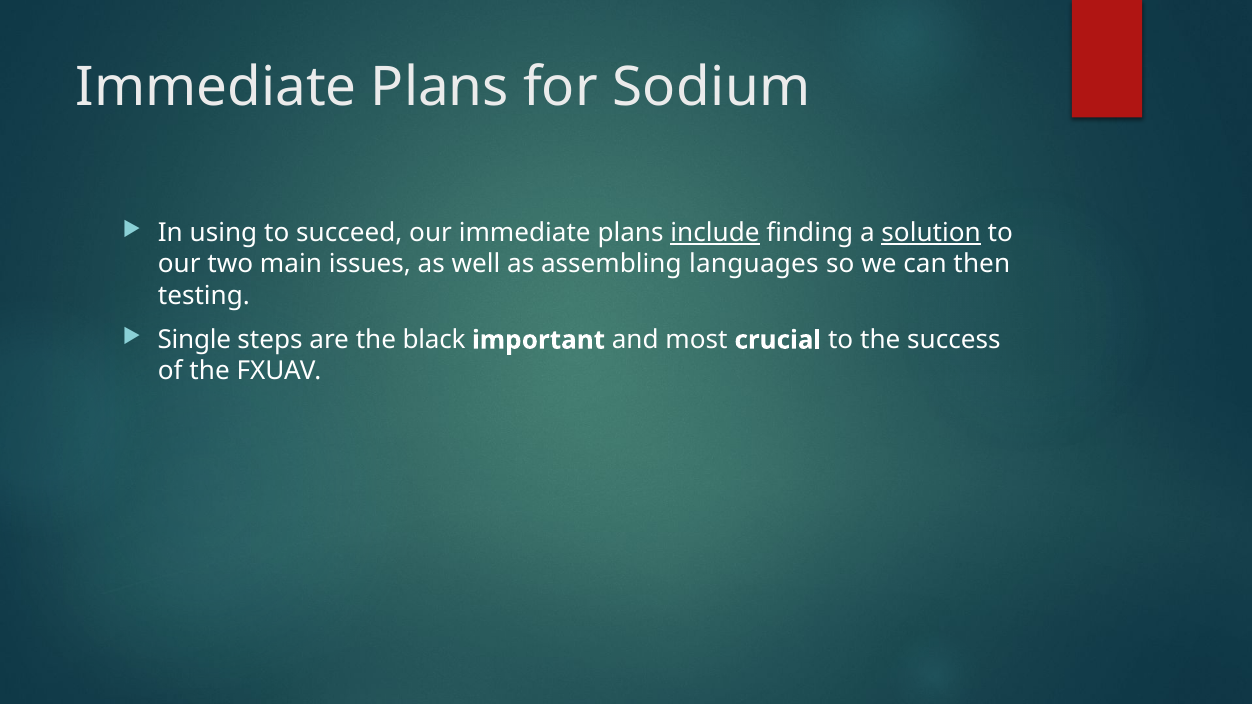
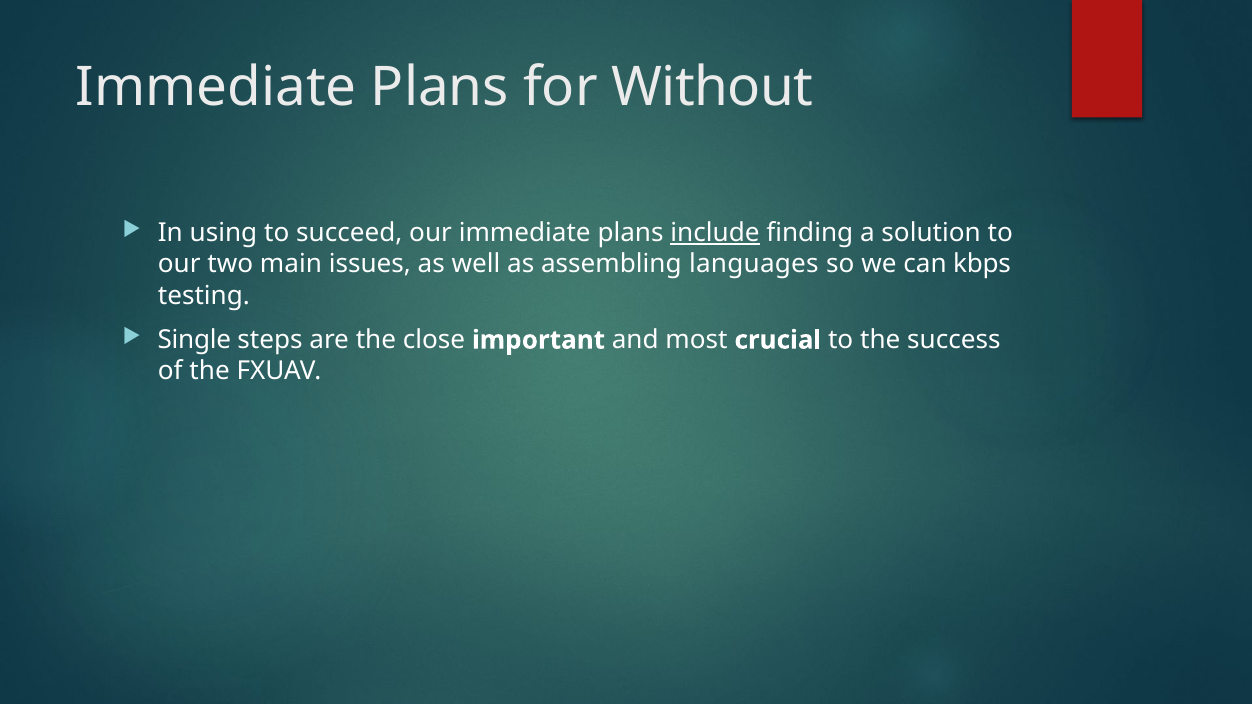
Sodium: Sodium -> Without (712, 88)
solution underline: present -> none (931, 233)
then: then -> kbps (982, 264)
black: black -> close (434, 340)
